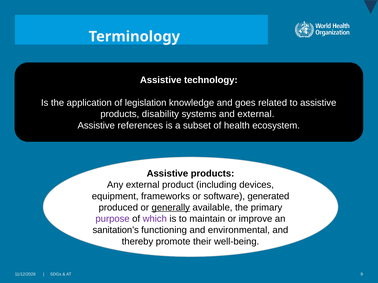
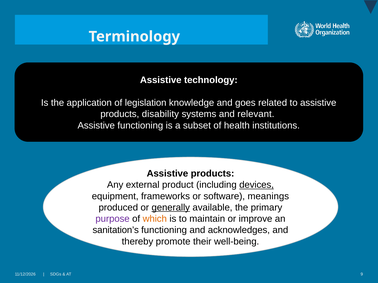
and external: external -> relevant (256, 114)
Assistive references: references -> functioning (140, 126)
ecosystem: ecosystem -> institutions (276, 126)
devices underline: none -> present (257, 185)
generated: generated -> meanings (268, 197)
which colour: purple -> orange (155, 219)
environmental: environmental -> acknowledges (239, 231)
